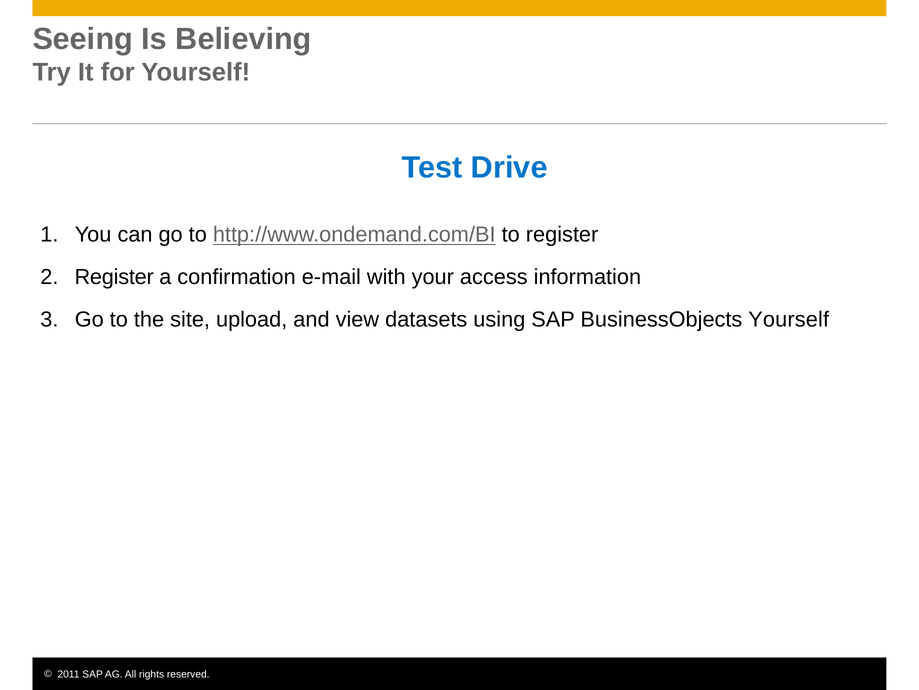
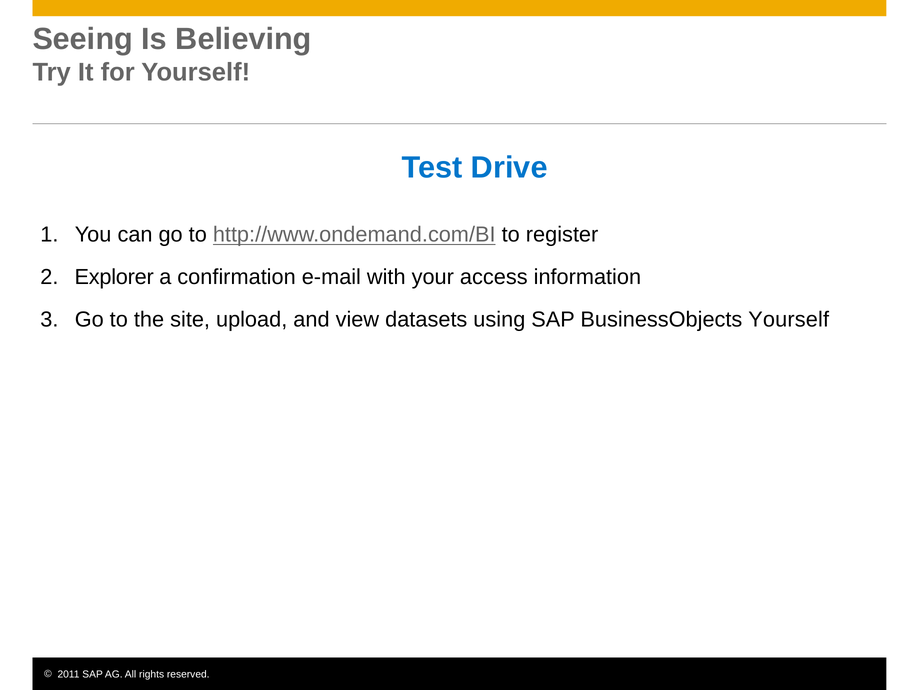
Register: Register -> Explorer (114, 277)
